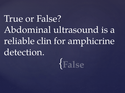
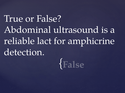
clin: clin -> lact (44, 41)
